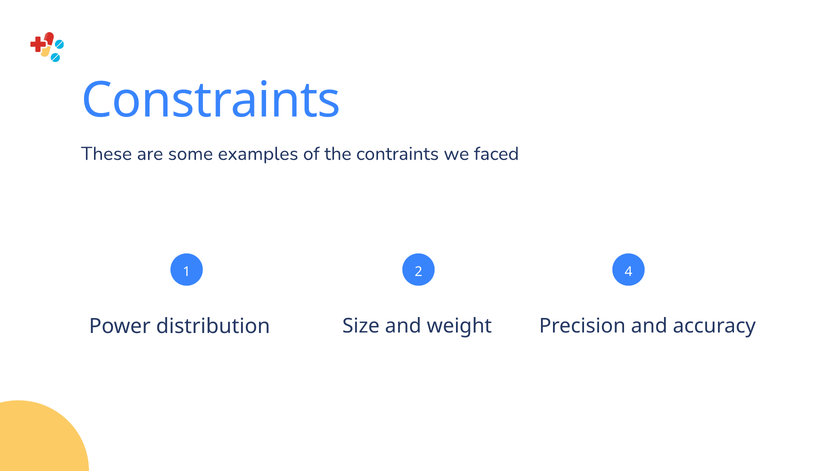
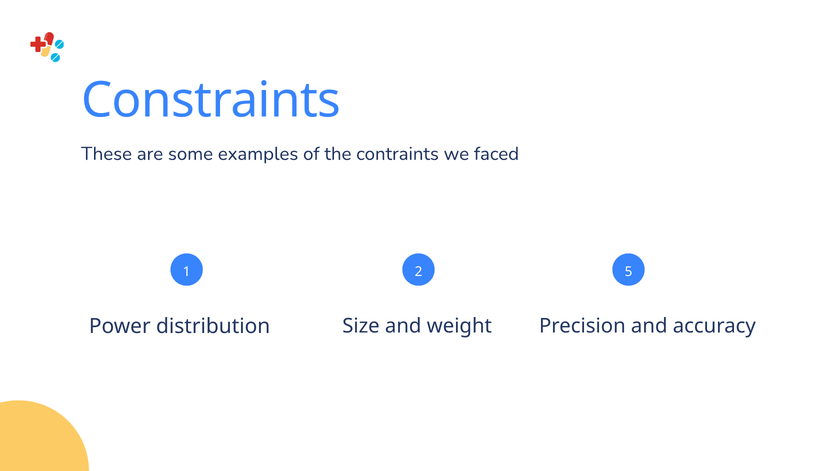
4: 4 -> 5 (629, 272)
